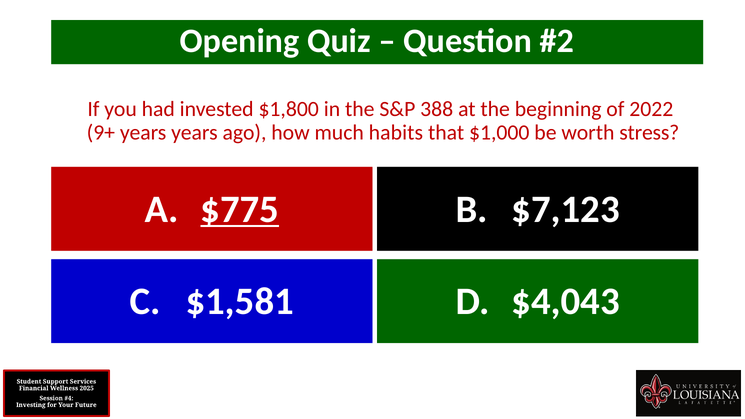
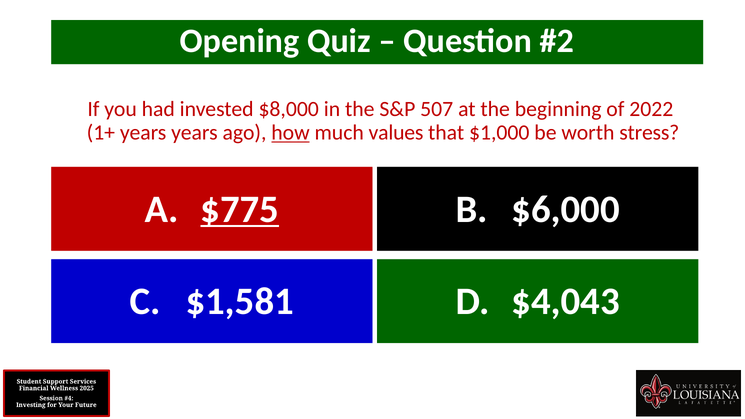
$1,800: $1,800 -> $8,000 (289, 109)
388: 388 -> 507 (437, 109)
9+: 9+ -> 1+ (101, 133)
how underline: none -> present (291, 133)
habits: habits -> values (396, 133)
$7,123: $7,123 -> $6,000 (566, 209)
